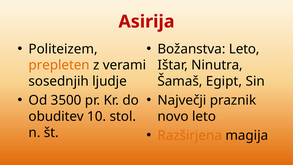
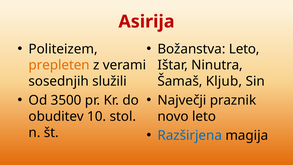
ljudje: ljudje -> služili (110, 81)
Egipt: Egipt -> Kljub (224, 81)
Razširjena colour: orange -> blue (190, 135)
